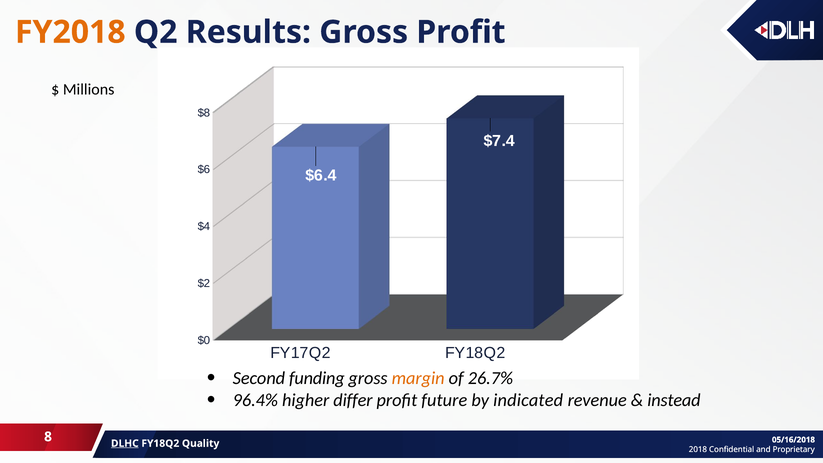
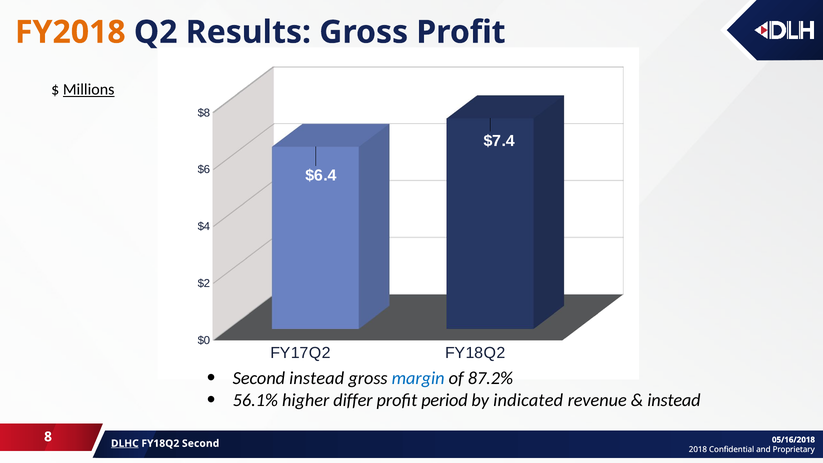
Millions underline: none -> present (89, 90)
Second funding: funding -> instead (317, 378)
margin colour: orange -> blue (418, 378)
26.7%: 26.7% -> 87.2% (490, 378)
96.4%: 96.4% -> 56.1% (255, 400)
future: future -> period (444, 400)
FY18Q2 Quality: Quality -> Second (201, 443)
